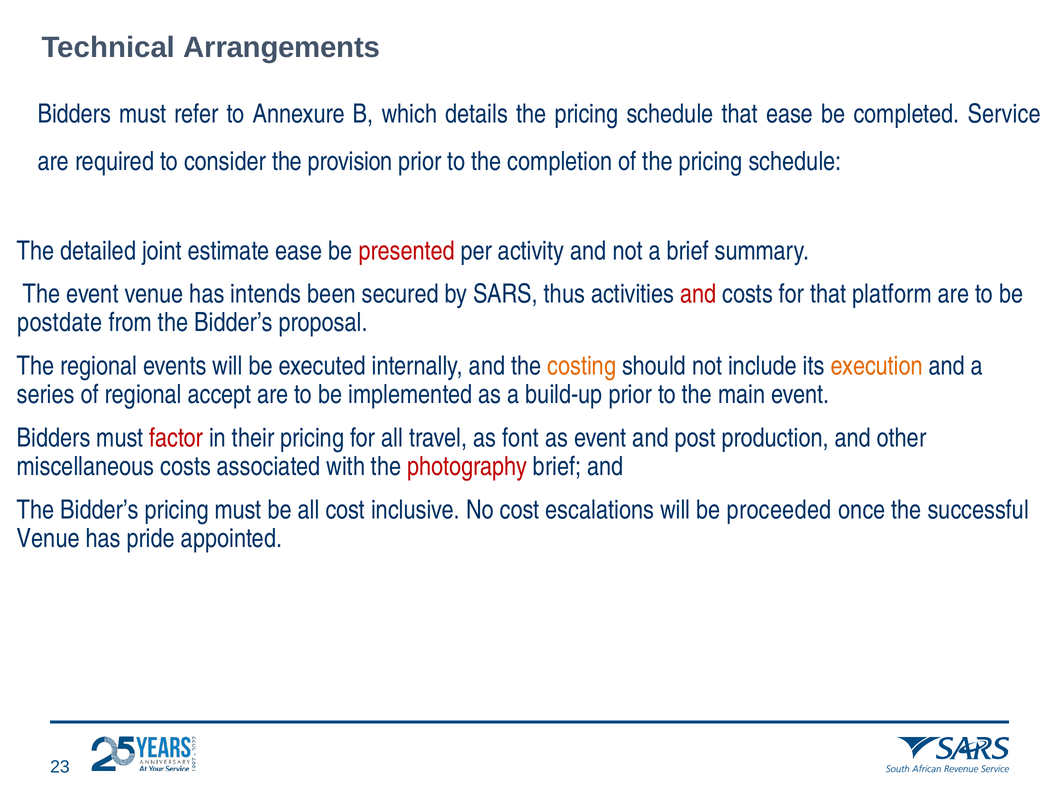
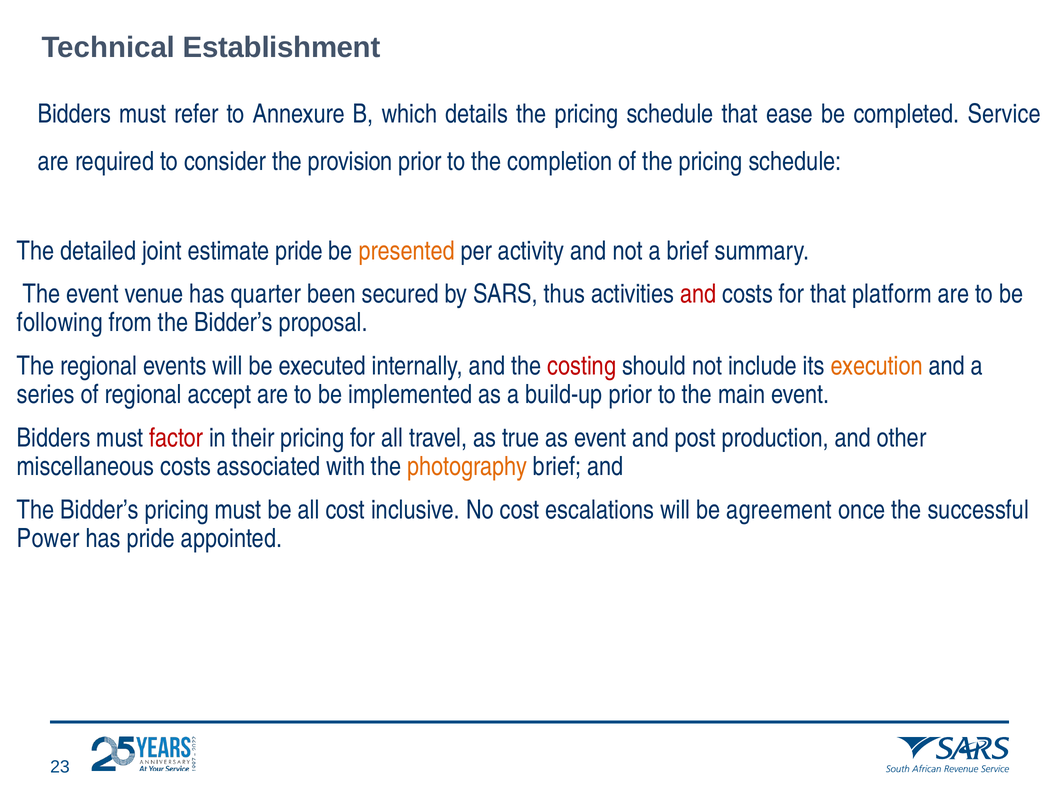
Arrangements: Arrangements -> Establishment (282, 48)
estimate ease: ease -> pride (299, 251)
presented colour: red -> orange (407, 251)
intends: intends -> quarter (266, 294)
postdate: postdate -> following (60, 323)
costing colour: orange -> red (582, 366)
font: font -> true (521, 438)
photography colour: red -> orange (467, 467)
proceeded: proceeded -> agreement (779, 510)
Venue: Venue -> Power (48, 539)
